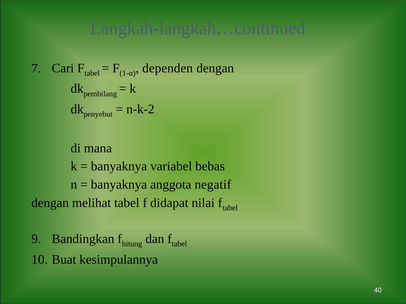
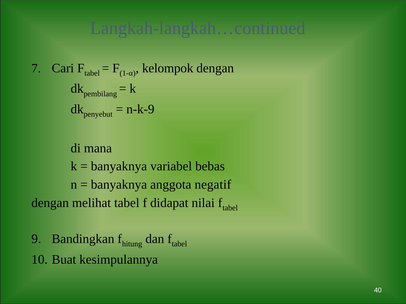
dependen: dependen -> kelompok (168, 68)
n-k-2: n-k-2 -> n-k-9 (140, 109)
